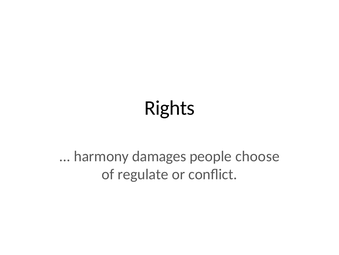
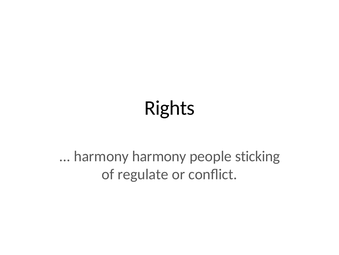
harmony damages: damages -> harmony (159, 156)
choose: choose -> sticking (258, 156)
